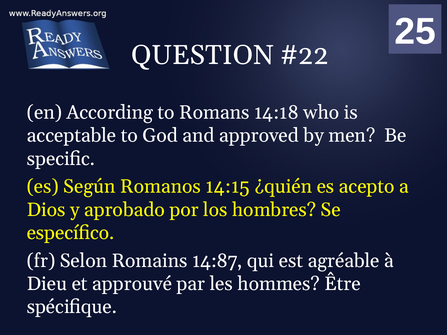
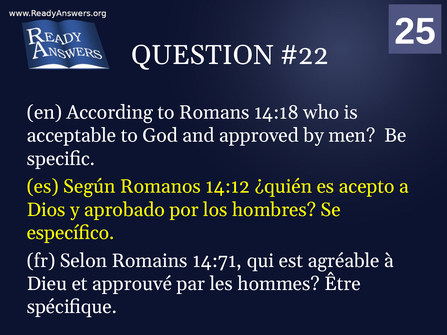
14:15: 14:15 -> 14:12 (228, 187)
14:87: 14:87 -> 14:71 (217, 261)
